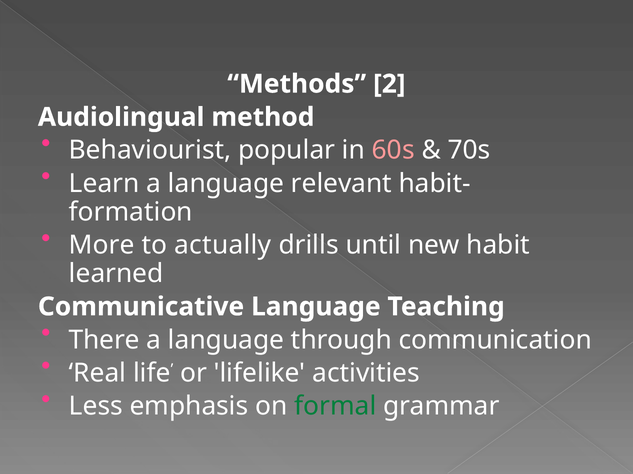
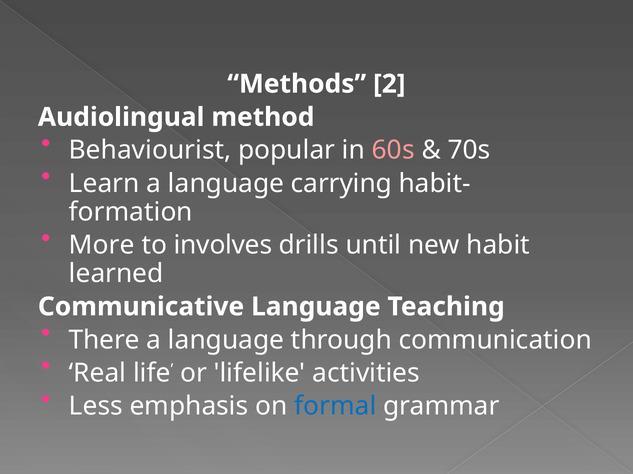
relevant: relevant -> carrying (341, 184)
actually: actually -> involves (223, 245)
formal colour: green -> blue (335, 407)
